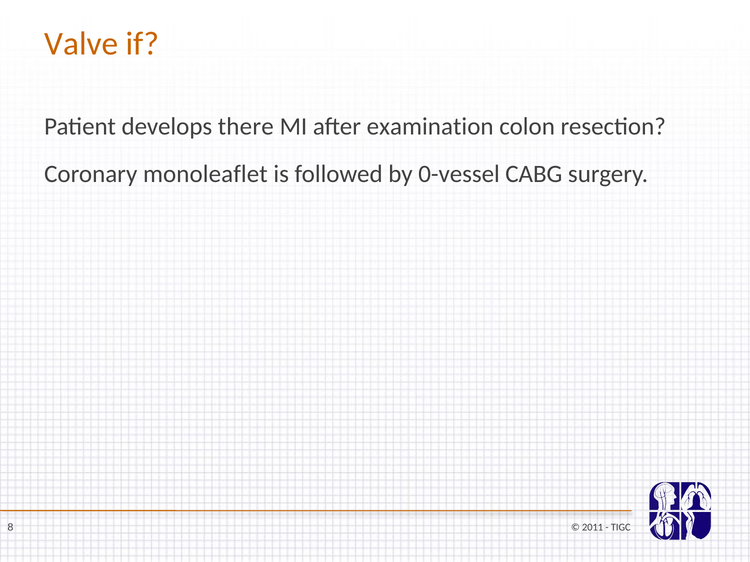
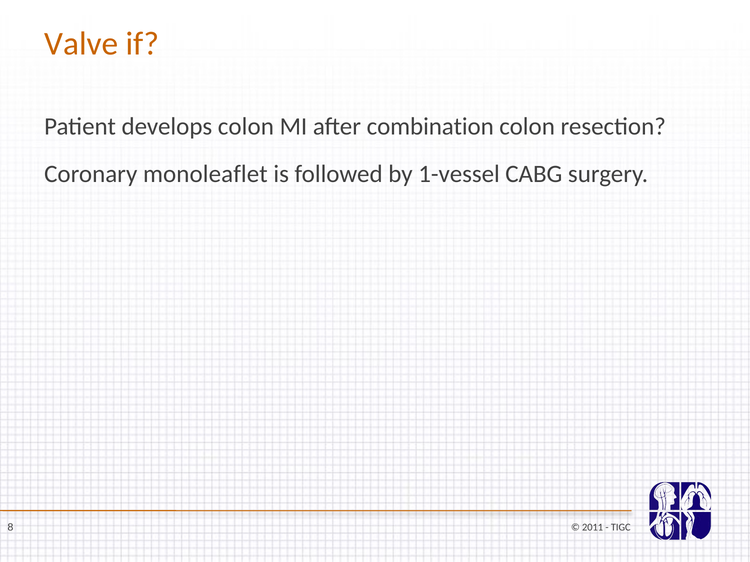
develops there: there -> colon (246, 127)
examination: examination -> combination (430, 127)
0-vessel: 0-vessel -> 1-vessel (459, 174)
